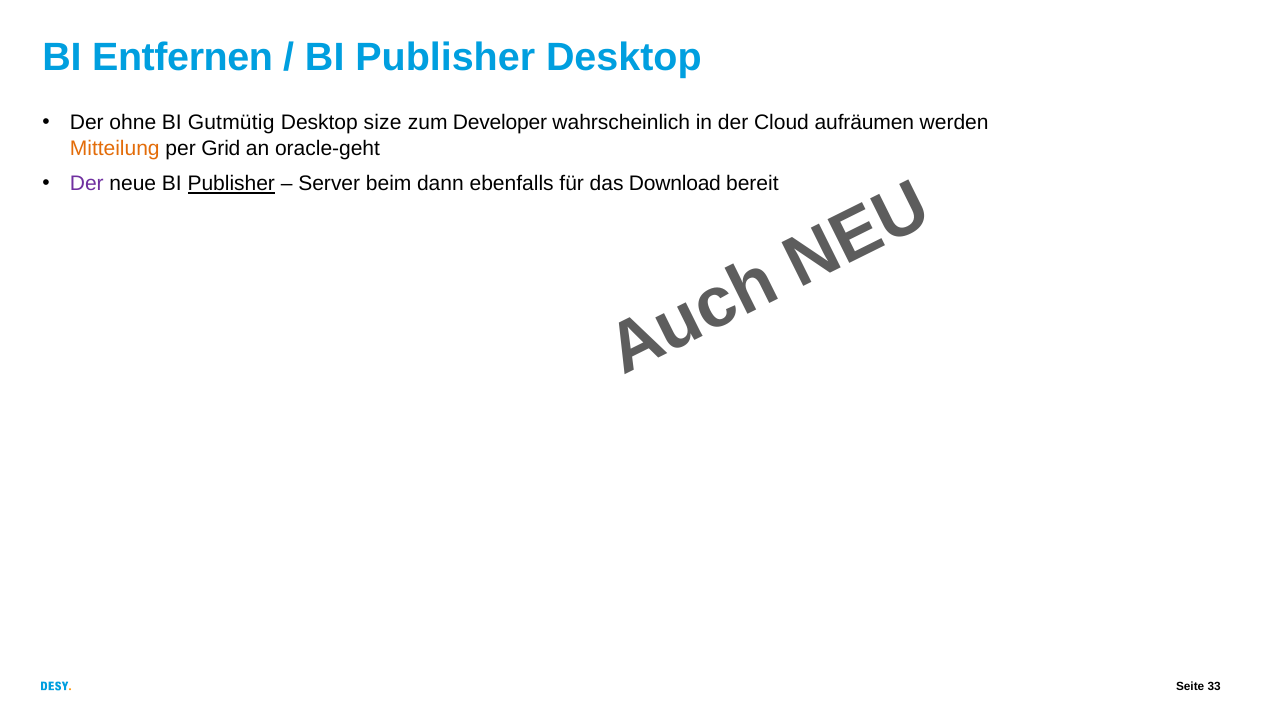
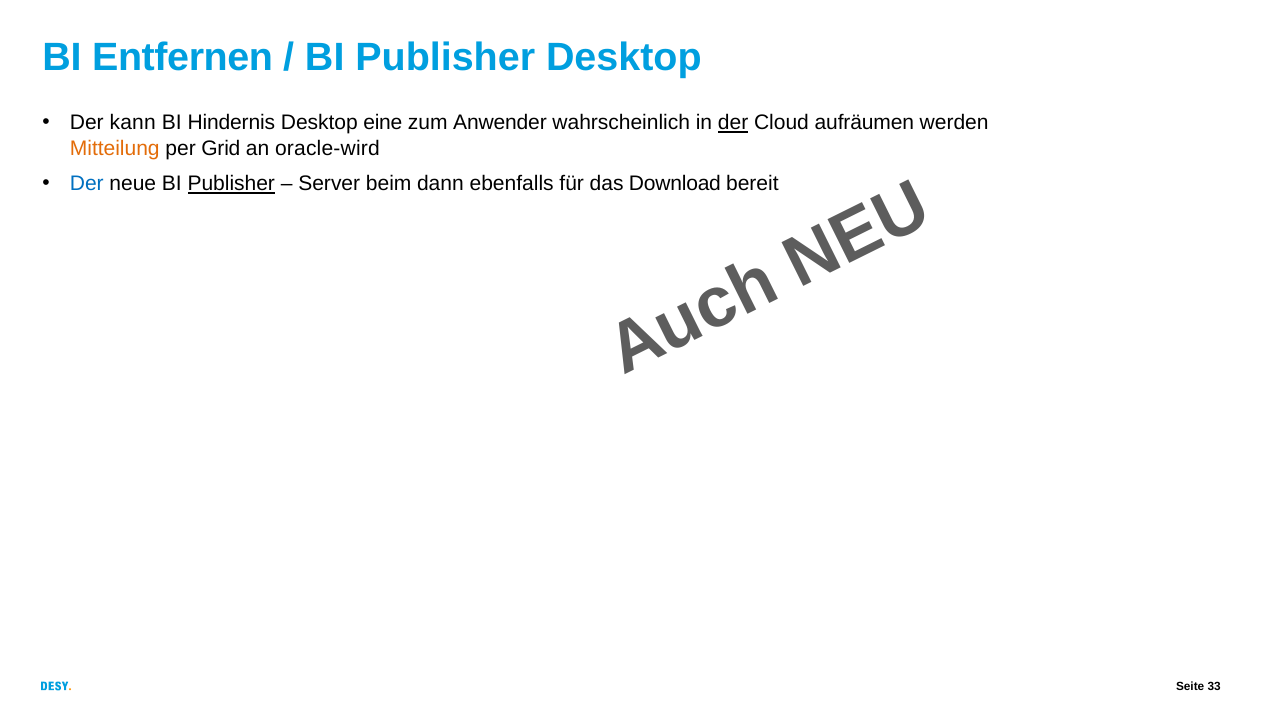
ohne: ohne -> kann (133, 123)
Gutmütig: Gutmütig -> Hindernis (231, 123)
size: size -> eine (383, 123)
Developer: Developer -> Anwender (500, 123)
der underline: none -> present (733, 123)
oracle-geht: oracle-geht -> oracle-wird (327, 148)
Der colour: purple -> blue (87, 184)
